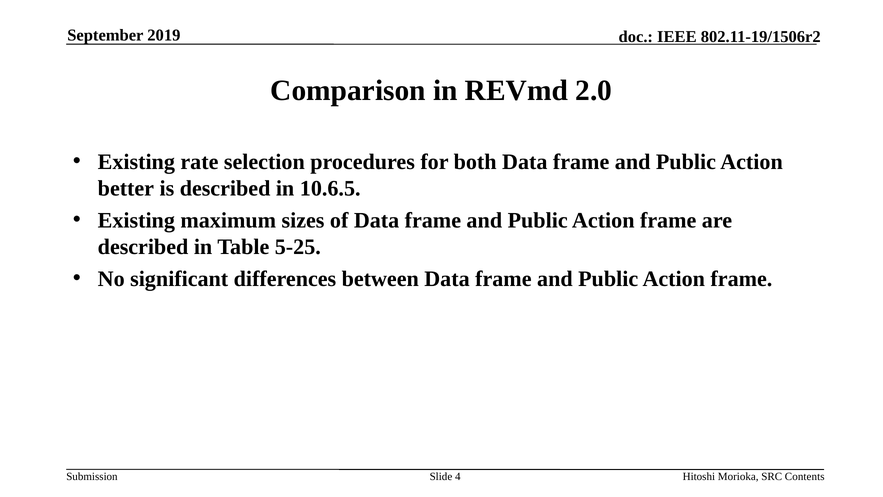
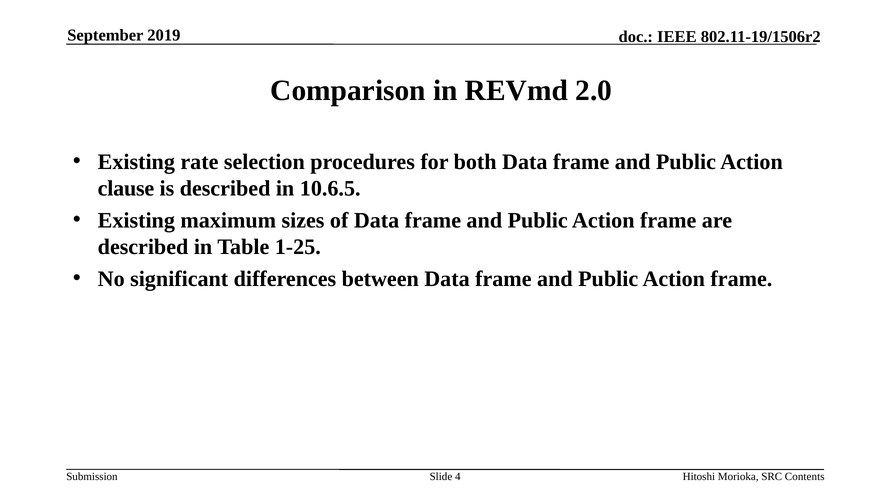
better: better -> clause (126, 188)
5-25: 5-25 -> 1-25 (298, 247)
